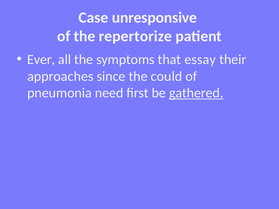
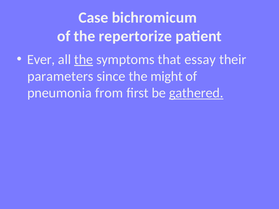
unresponsive: unresponsive -> bichromicum (154, 18)
the underline: none -> present (84, 60)
approaches: approaches -> parameters (60, 76)
could: could -> might (167, 76)
need: need -> from (109, 93)
